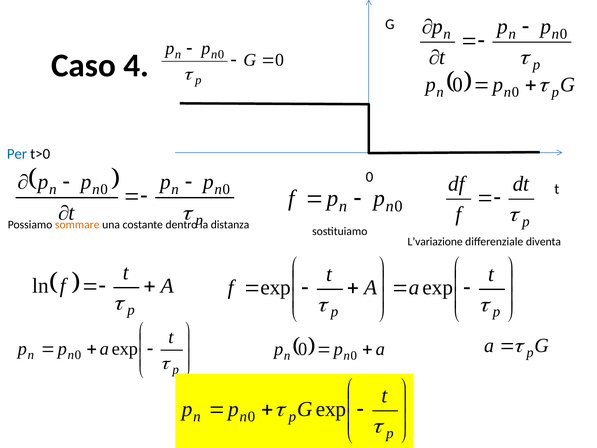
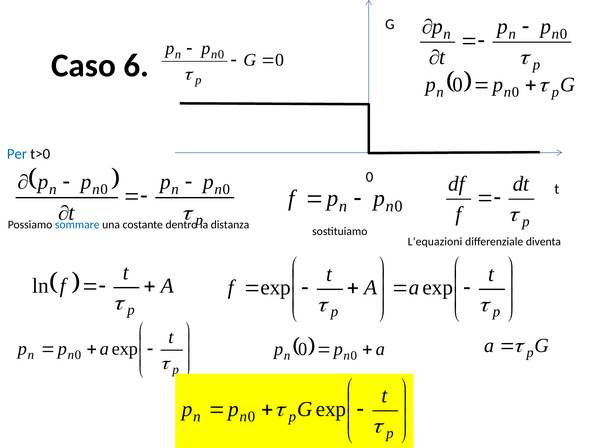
4: 4 -> 6 (136, 66)
sommare colour: orange -> blue (77, 225)
L’variazione: L’variazione -> L’equazioni (435, 241)
